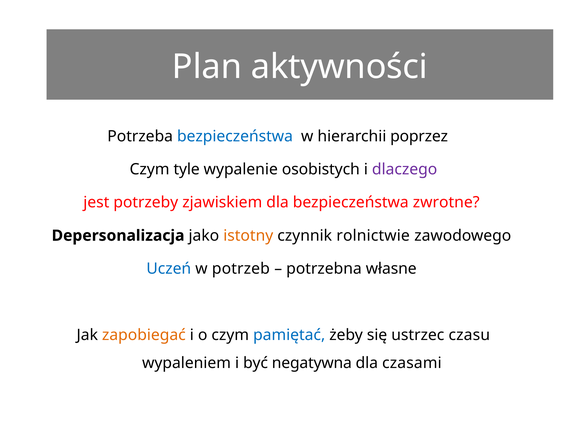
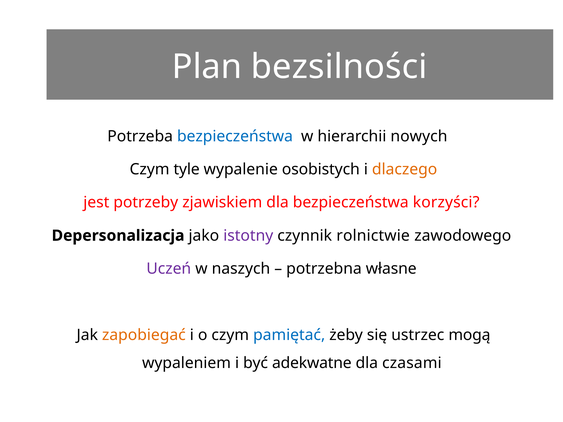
aktywności: aktywności -> bezsilności (339, 67)
poprzez: poprzez -> nowych (419, 136)
dlaczego colour: purple -> orange (405, 169)
zwrotne: zwrotne -> korzyści (446, 203)
istotny colour: orange -> purple (248, 236)
Uczeń colour: blue -> purple (169, 269)
potrzeb: potrzeb -> naszych (241, 269)
czasu: czasu -> mogą (469, 335)
negatywna: negatywna -> adekwatne (312, 363)
